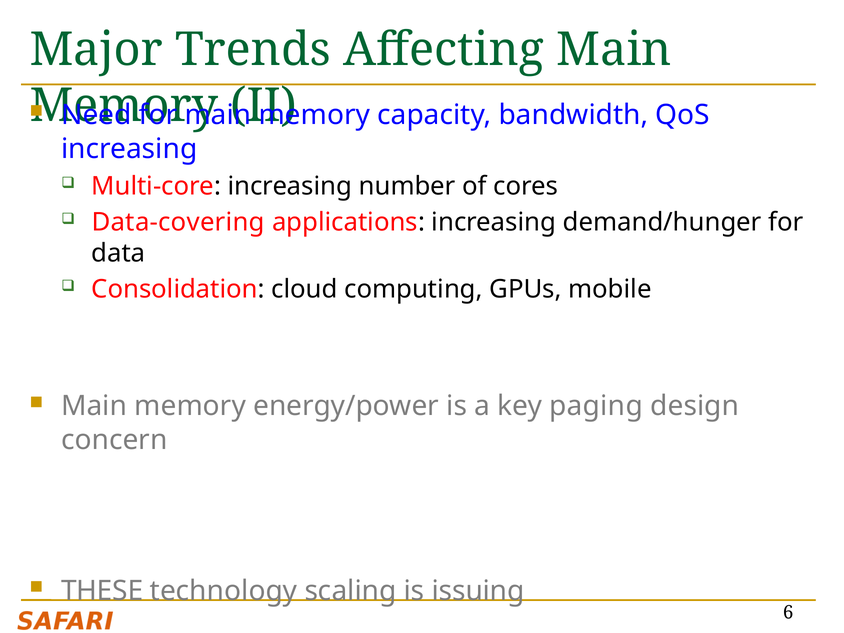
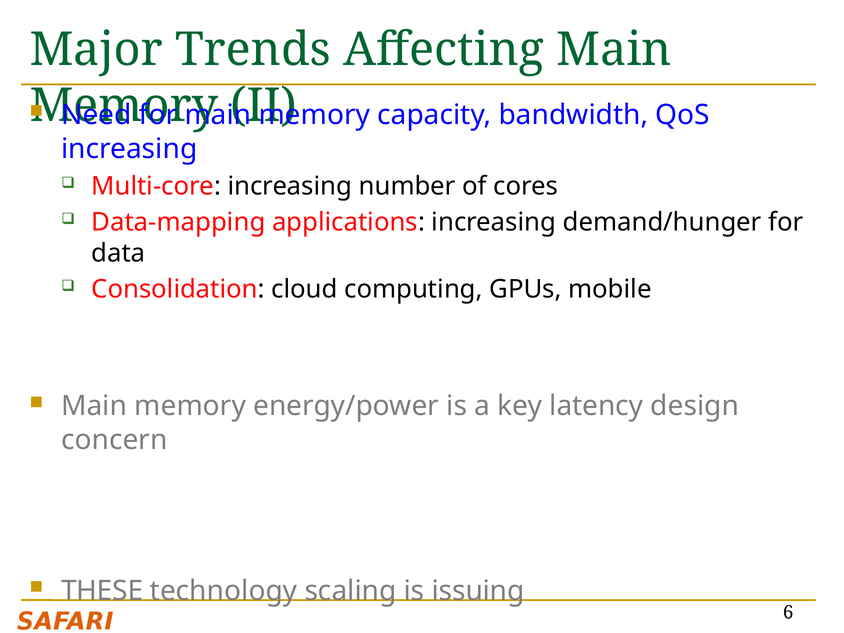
Data-covering: Data-covering -> Data-mapping (178, 222)
paging: paging -> latency (596, 406)
